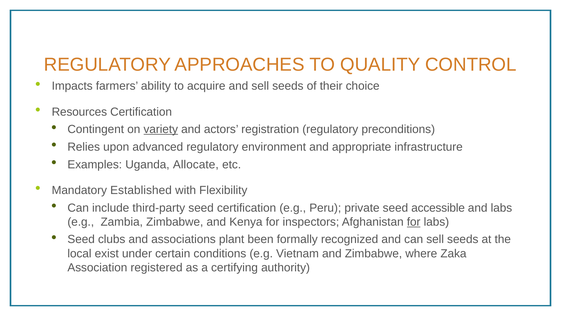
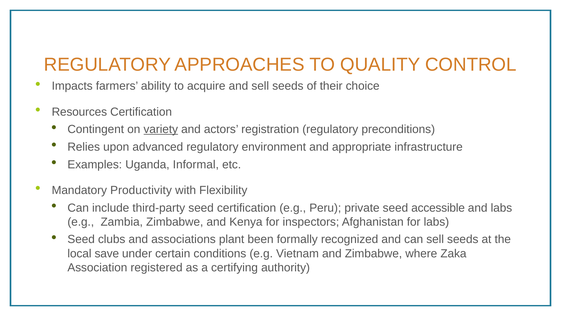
Allocate: Allocate -> Informal (196, 164)
Established: Established -> Productivity (141, 190)
for underline: present -> none (414, 222)
exist: exist -> save (107, 253)
